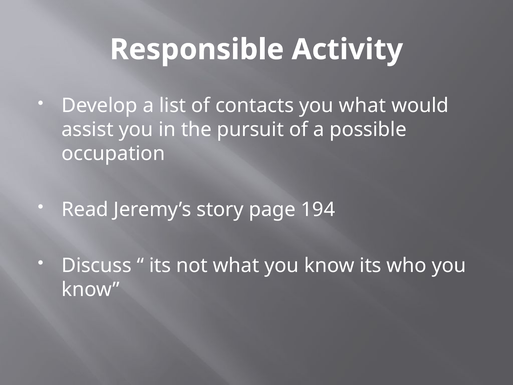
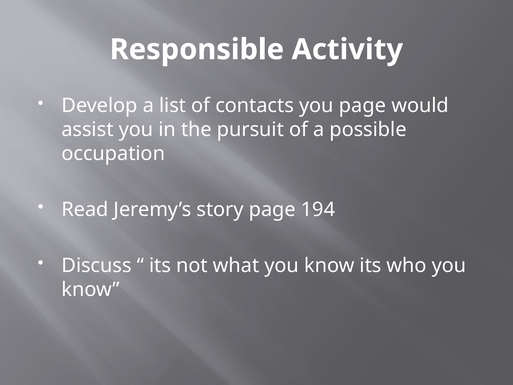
you what: what -> page (362, 106)
